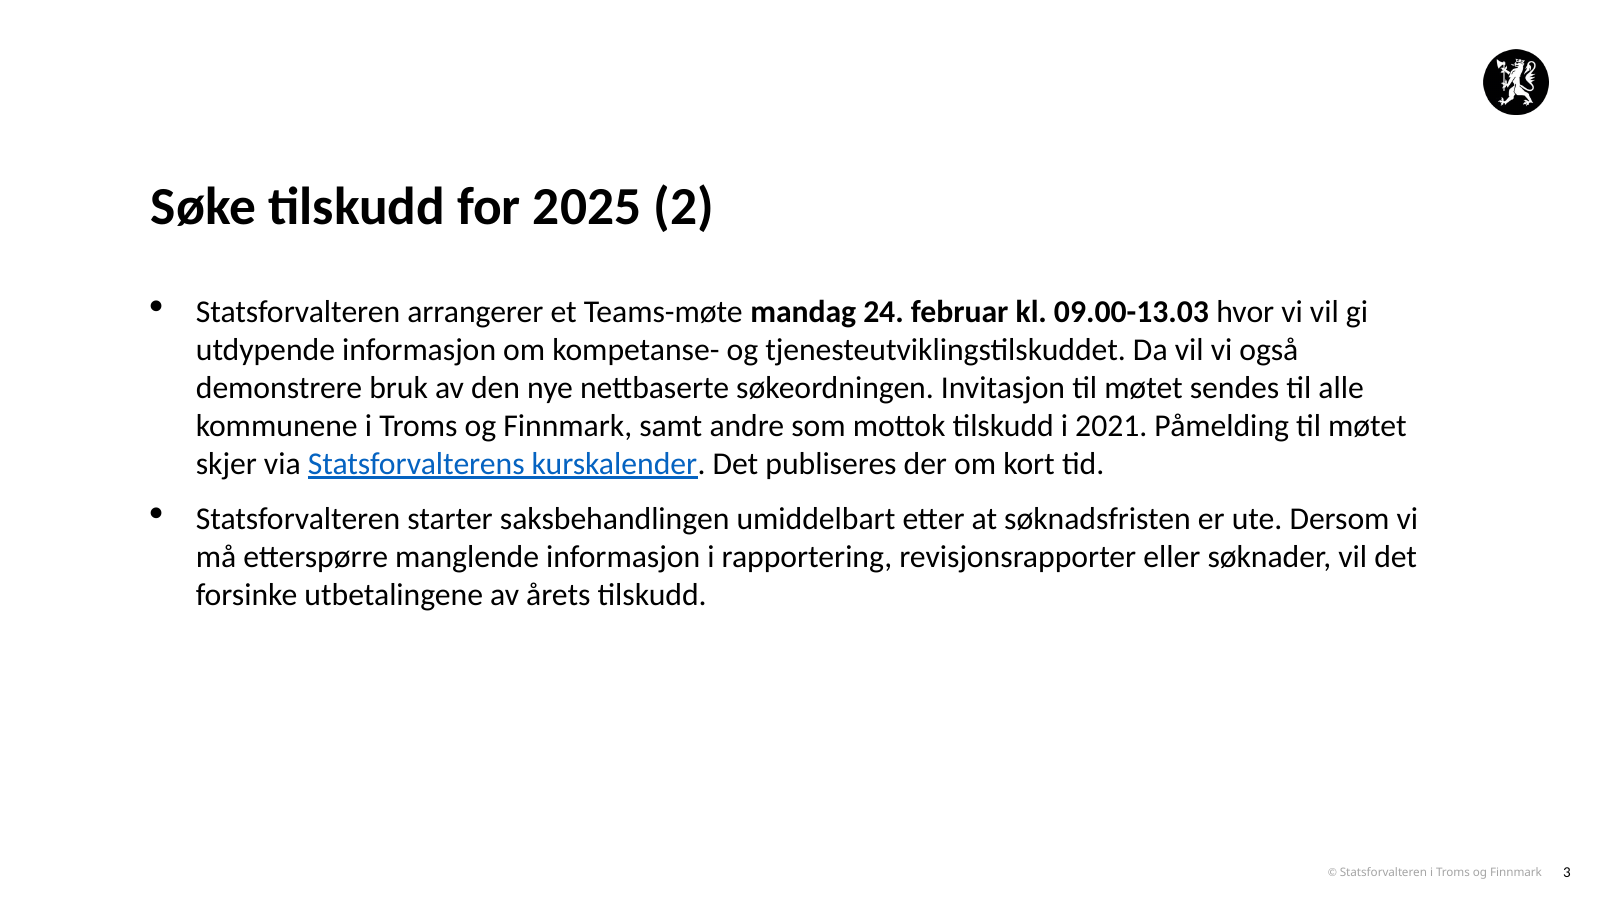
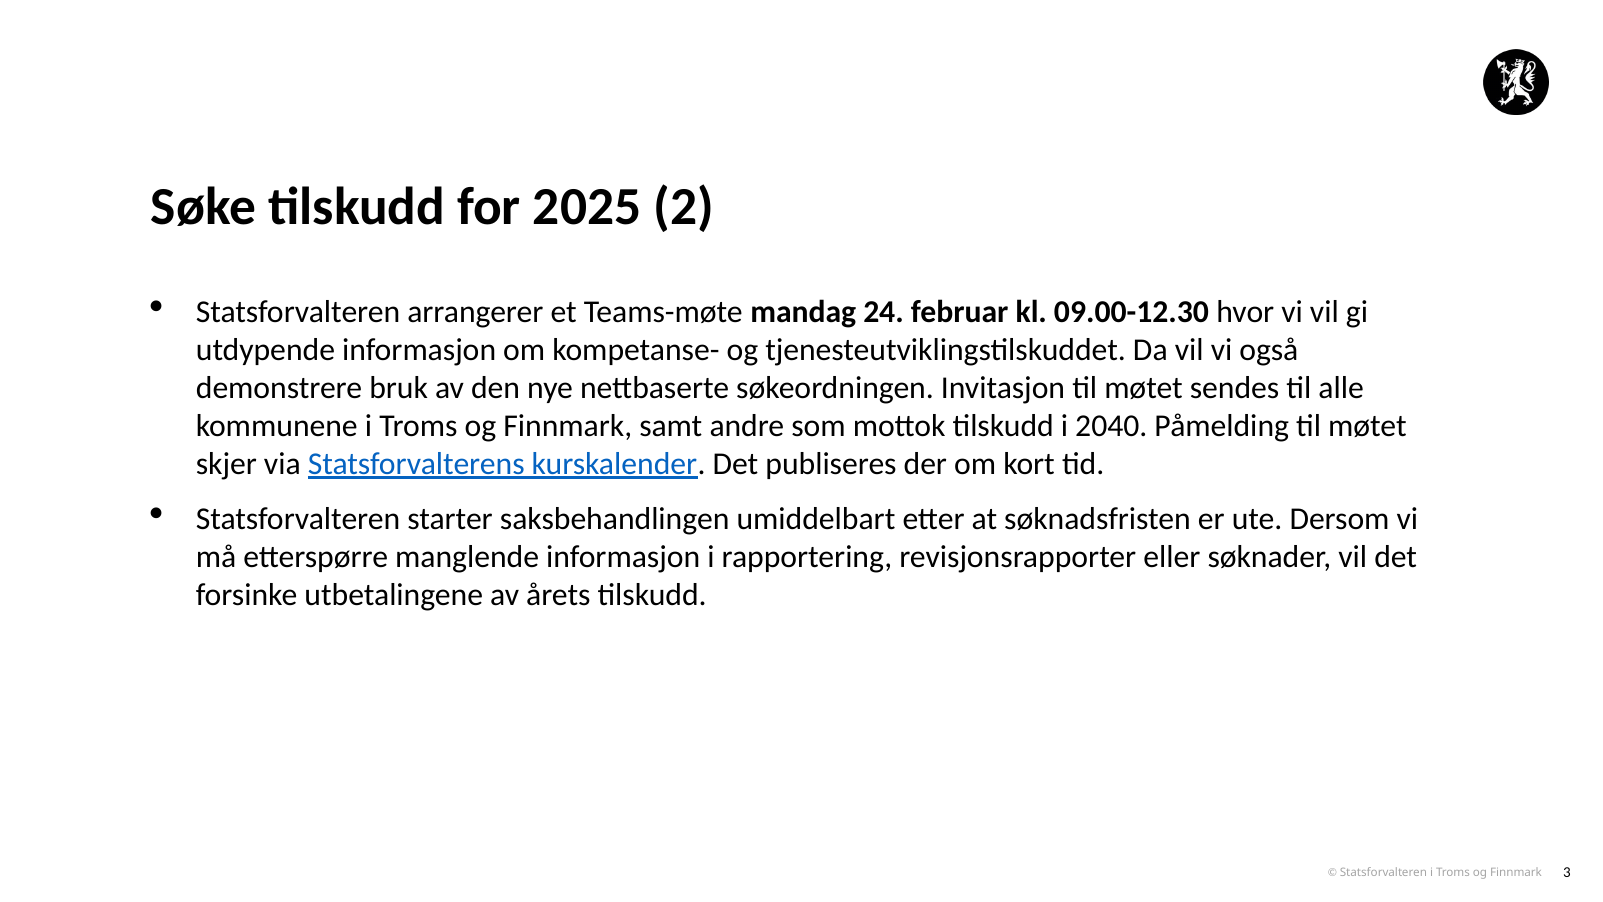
09.00-13.03: 09.00-13.03 -> 09.00-12.30 (1131, 312)
2021: 2021 -> 2040 (1111, 426)
